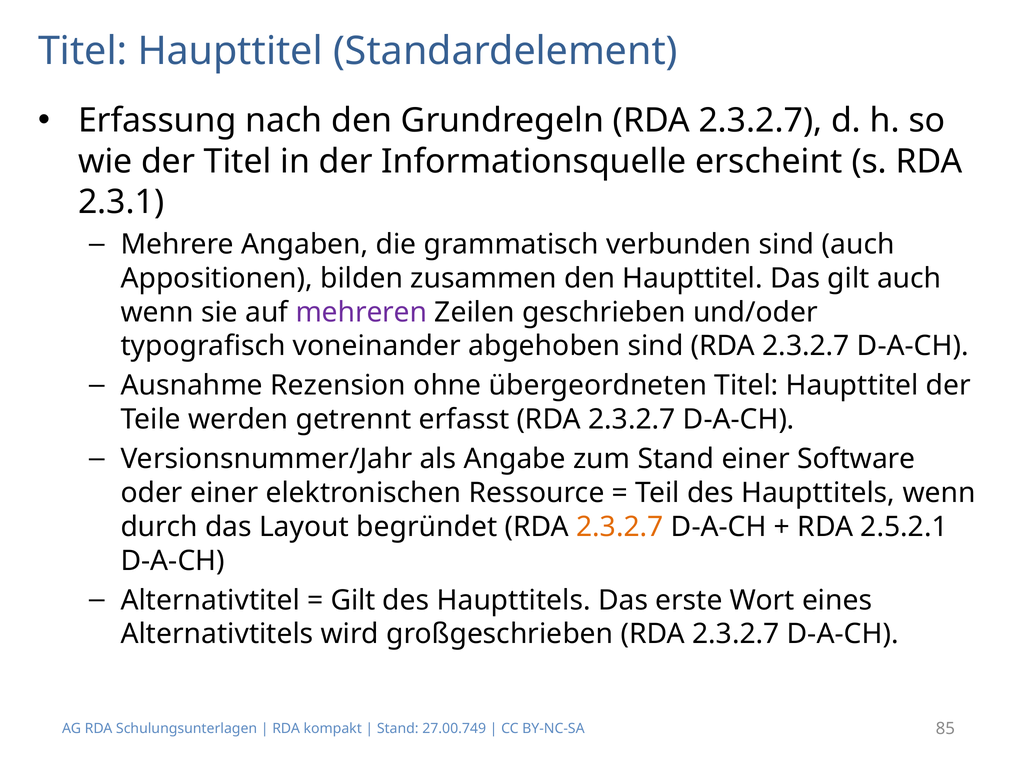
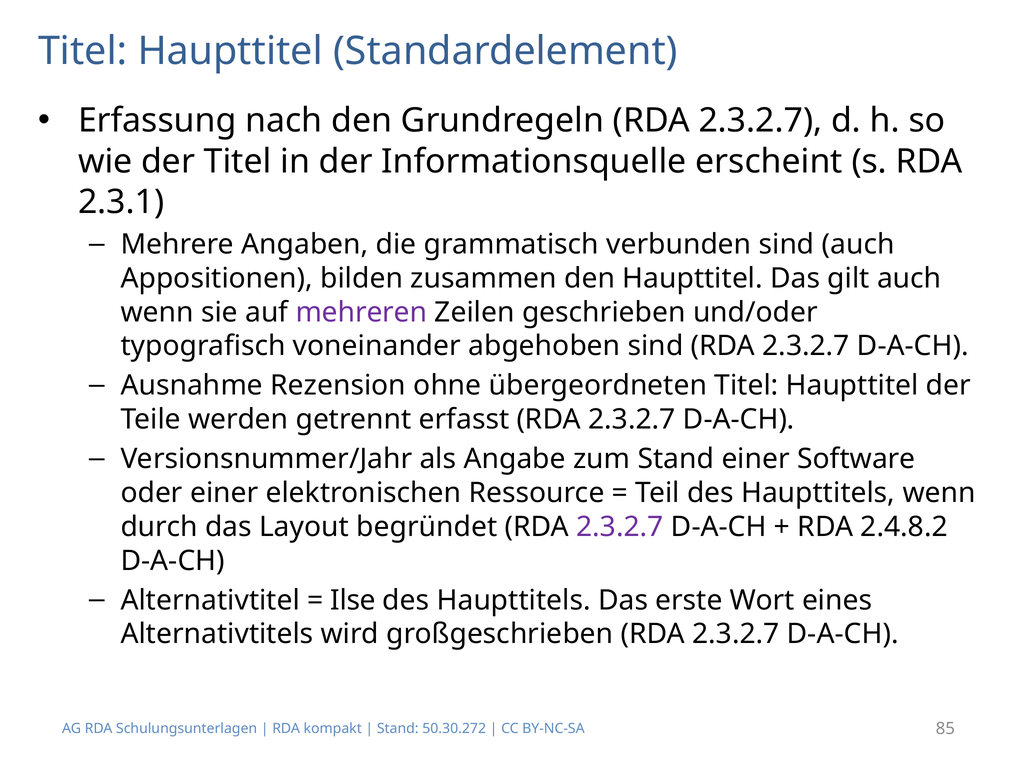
2.3.2.7 colour: orange -> purple (620, 527)
2.5.2.1: 2.5.2.1 -> 2.4.8.2 (904, 527)
Gilt: Gilt -> Ilse (353, 600)
27.00.749: 27.00.749 -> 50.30.272 (454, 729)
